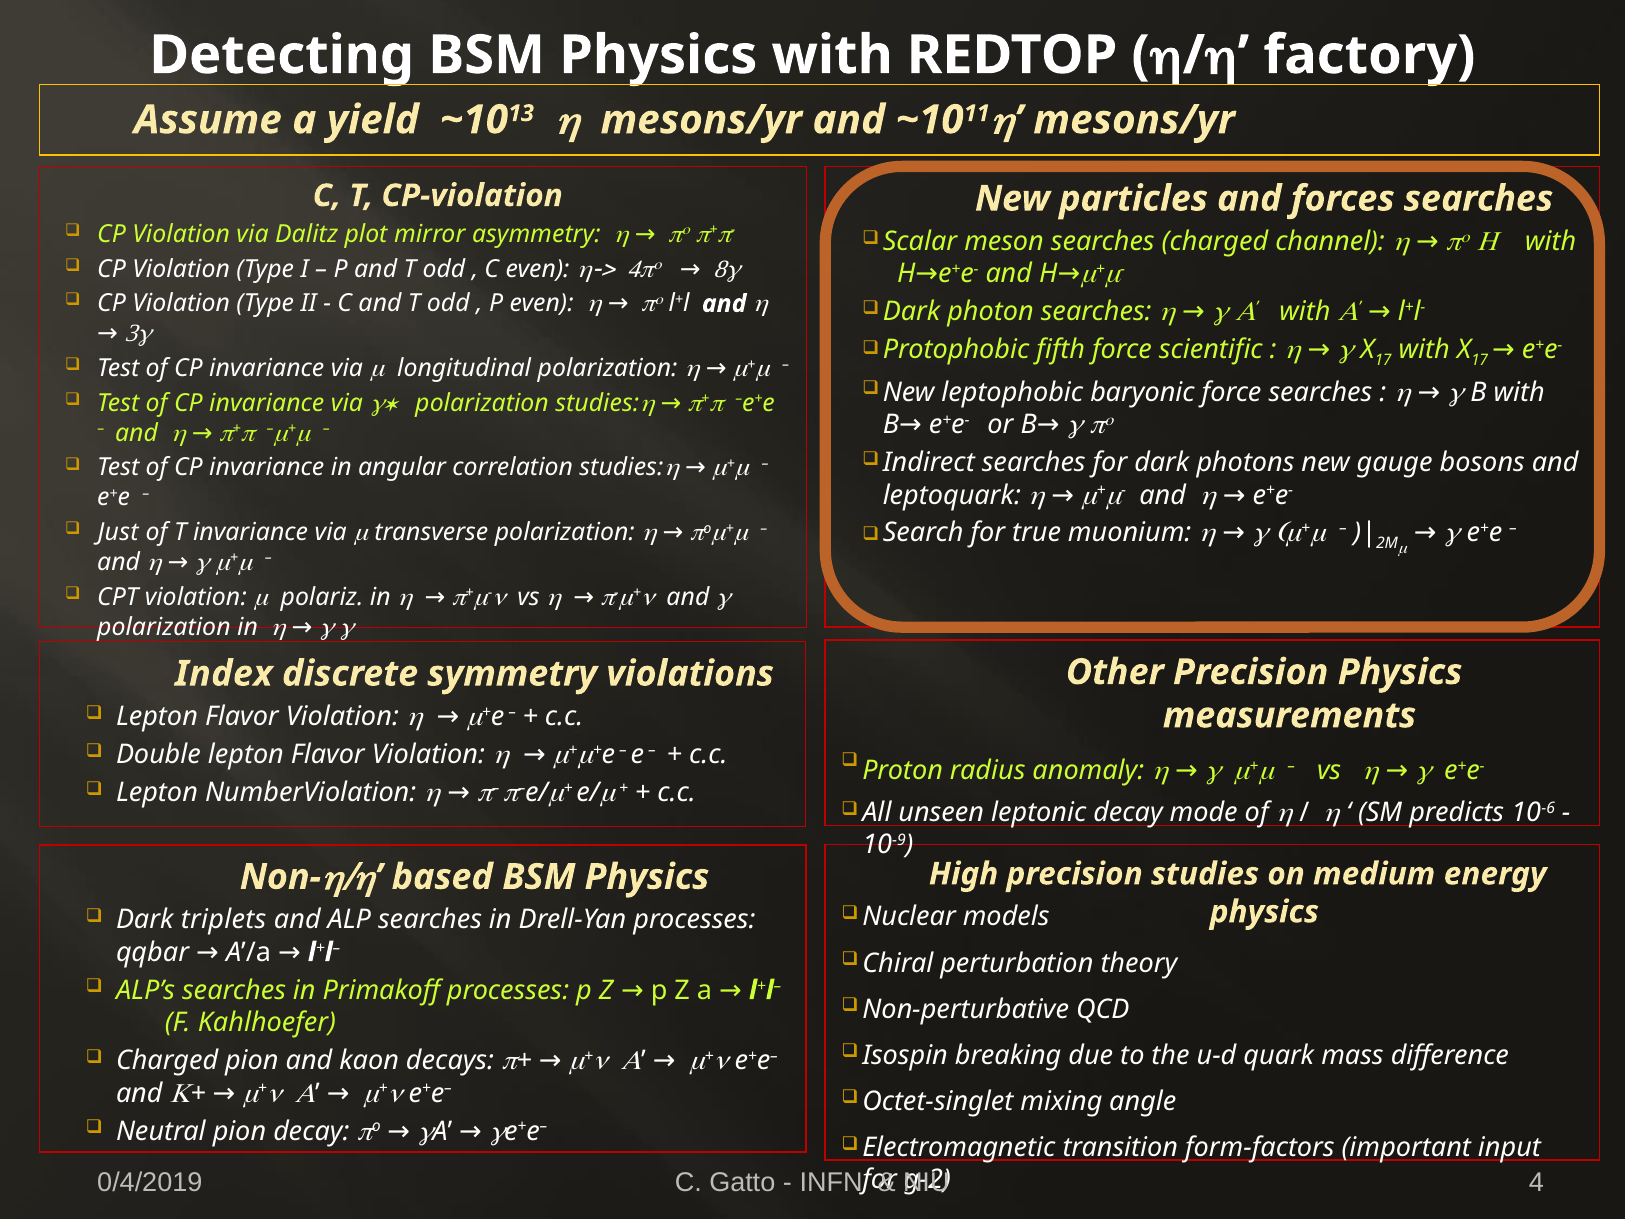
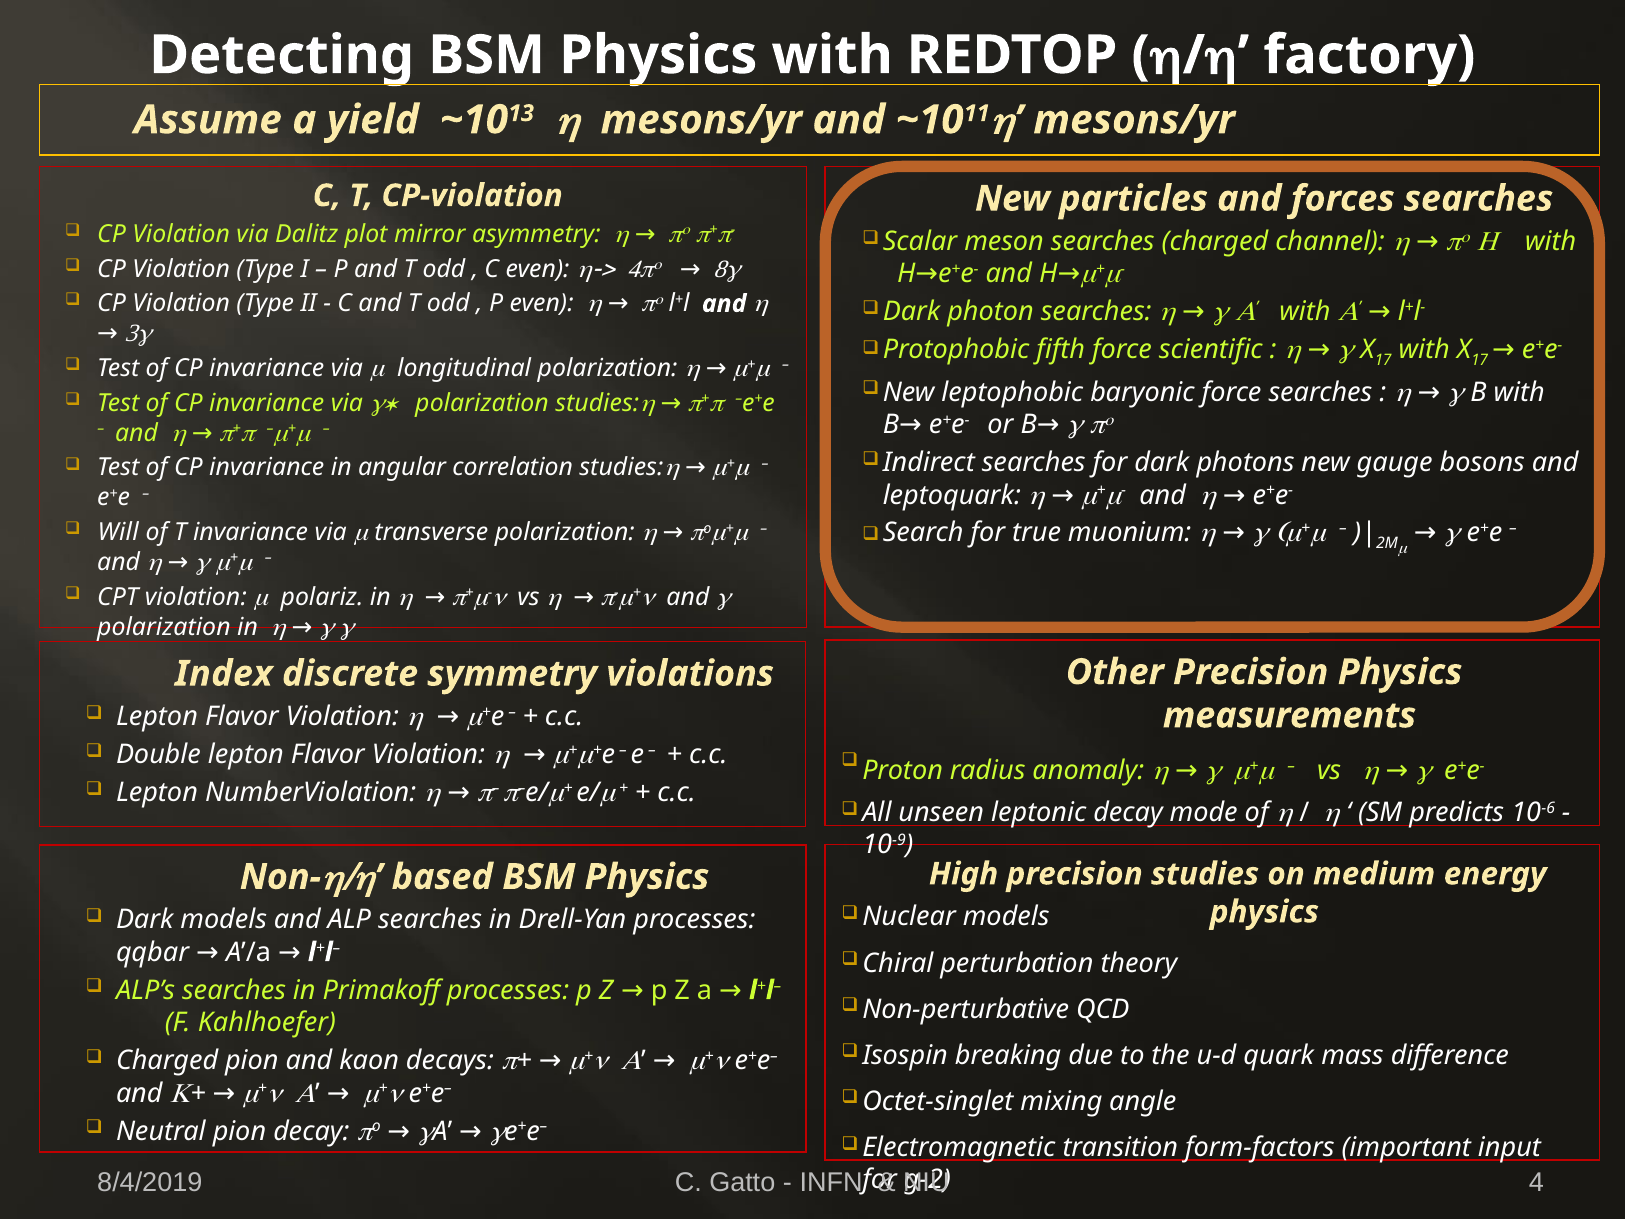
Just: Just -> Will (118, 532)
Dark triplets: triplets -> models (224, 920)
0/4/2019: 0/4/2019 -> 8/4/2019 (150, 1183)
